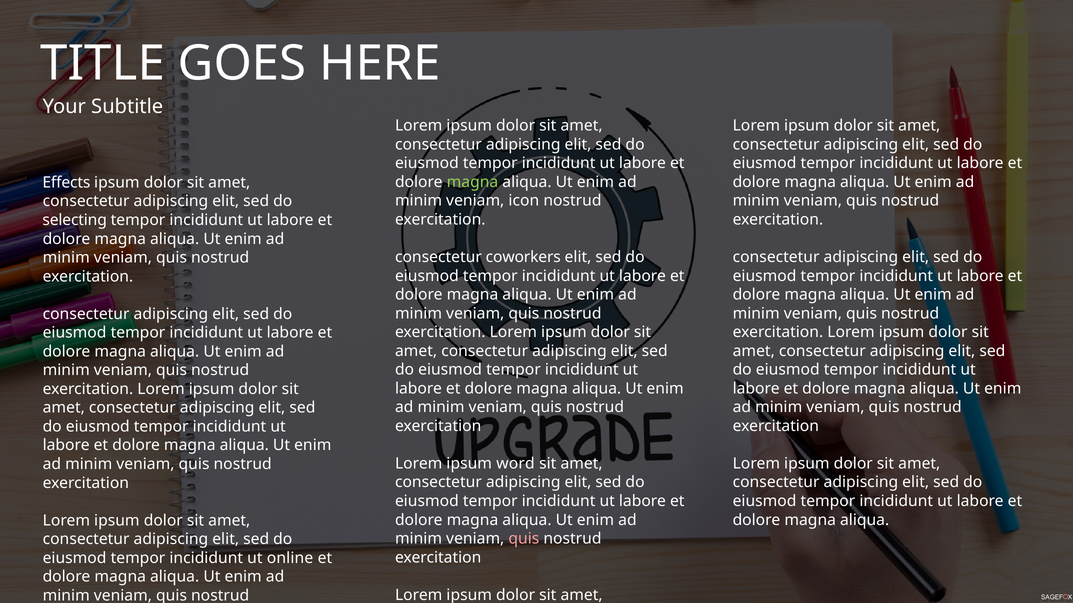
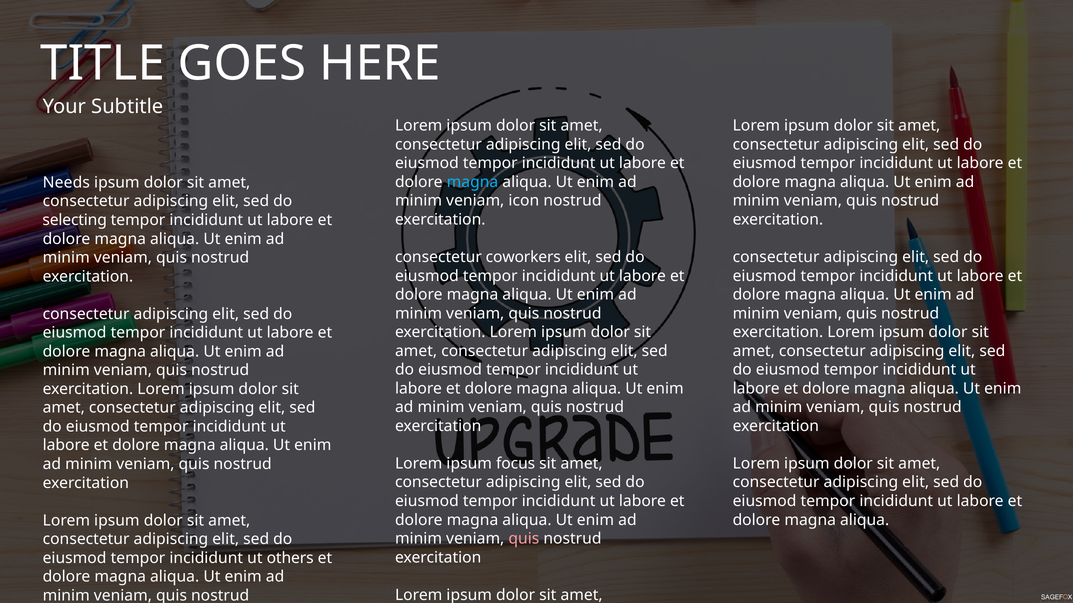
magna colour: light green -> light blue (472, 182)
Effects: Effects -> Needs (66, 183)
word: word -> focus (516, 464)
online: online -> others (290, 558)
